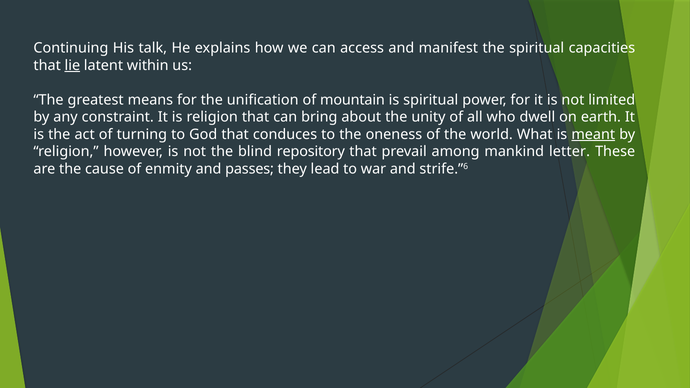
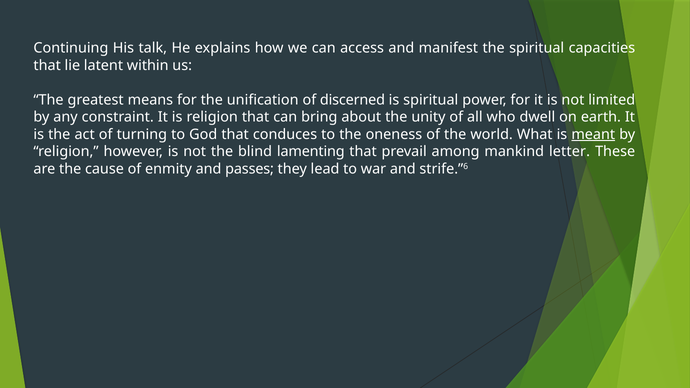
lie underline: present -> none (72, 65)
mountain: mountain -> discerned (352, 100)
repository: repository -> lamenting (311, 152)
